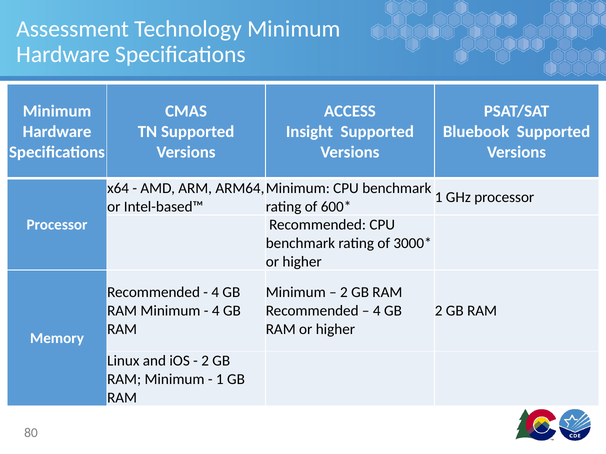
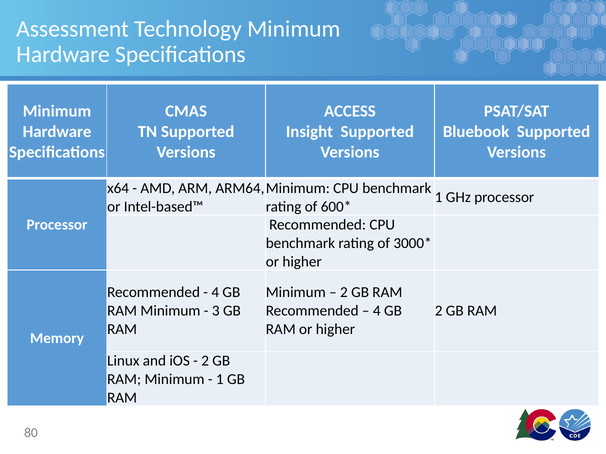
4: 4 -> 3 (216, 311)
